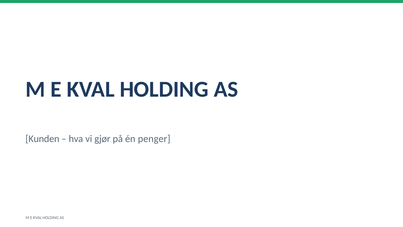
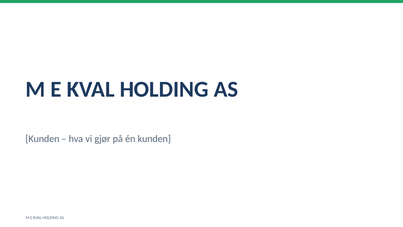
én penger: penger -> kunden (154, 139)
